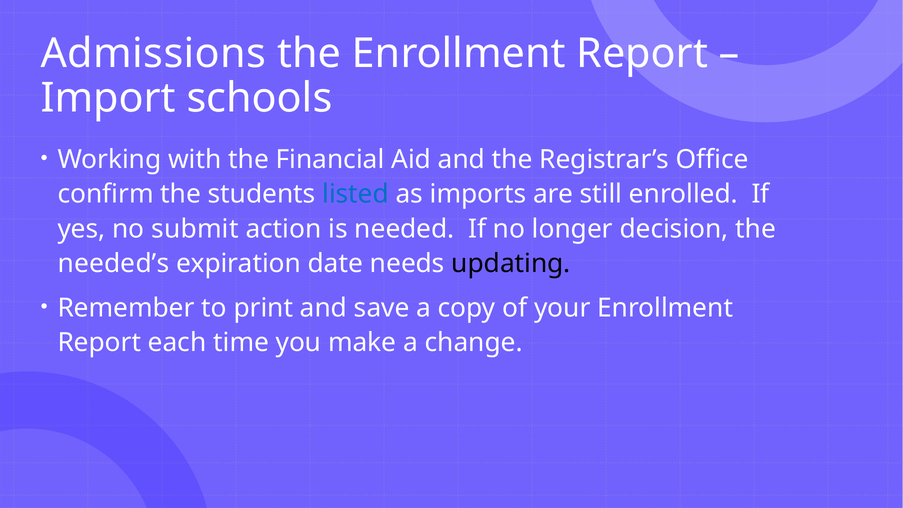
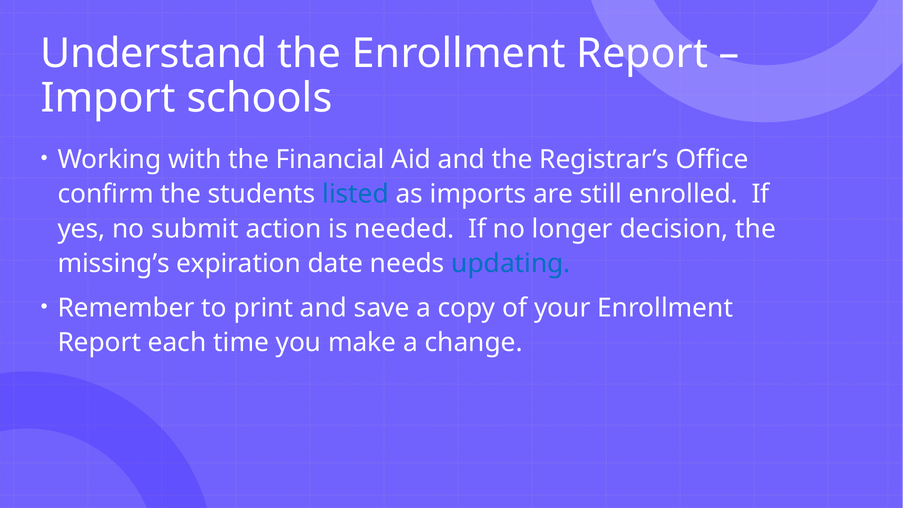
Admissions: Admissions -> Understand (154, 54)
needed’s: needed’s -> missing’s (114, 264)
updating colour: black -> blue (511, 264)
